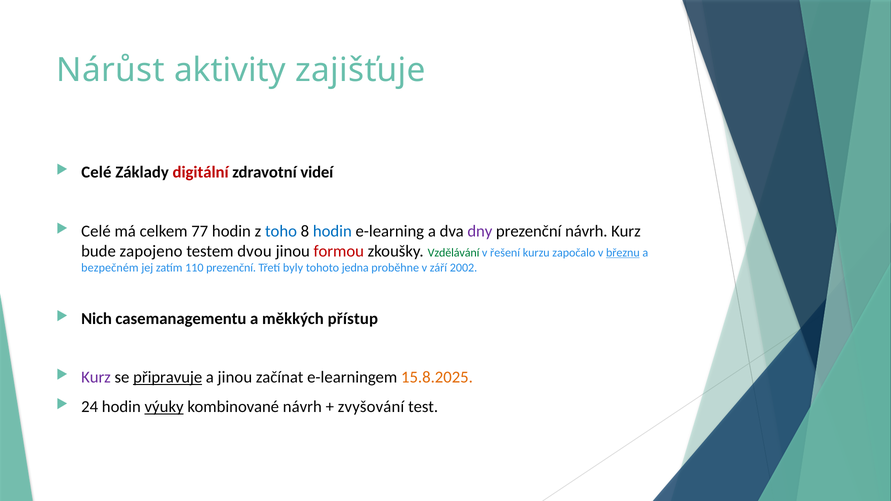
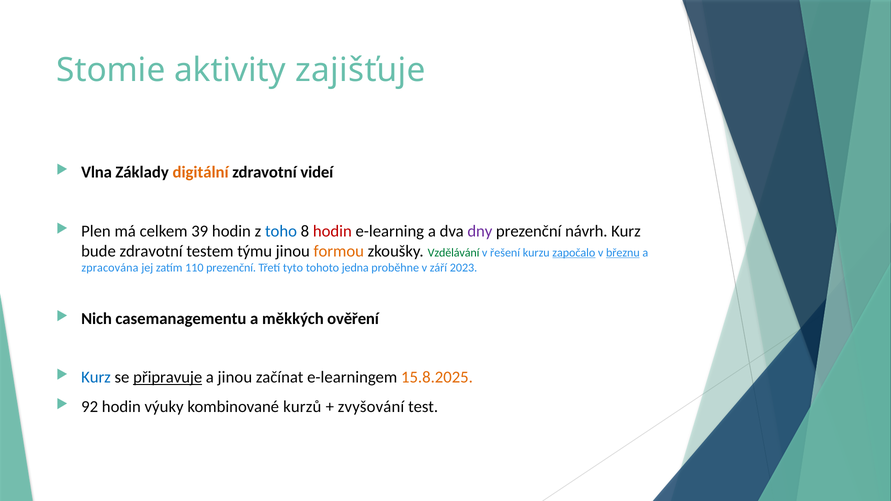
Nárůst: Nárůst -> Stomie (111, 70)
Celé: Celé -> Vlna (97, 172)
digitální colour: red -> orange (201, 172)
Celé: Celé -> Plen (96, 231)
77: 77 -> 39 (200, 231)
hodin colour: blue -> red (332, 231)
bude zapojeno: zapojeno -> zdravotní (151, 251)
dvou: dvou -> týmu (255, 251)
formou colour: red -> orange (339, 251)
započalo underline: none -> present (574, 253)
bezpečném: bezpečném -> zpracována (110, 268)
byly: byly -> tyto (293, 268)
2002: 2002 -> 2023 (464, 268)
přístup: přístup -> ověření (353, 319)
Kurz colour: purple -> blue (96, 377)
24: 24 -> 92 (90, 407)
výuky underline: present -> none (164, 407)
kombinované návrh: návrh -> kurzů (302, 407)
